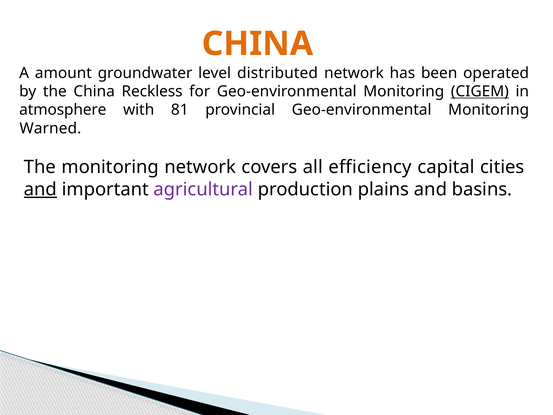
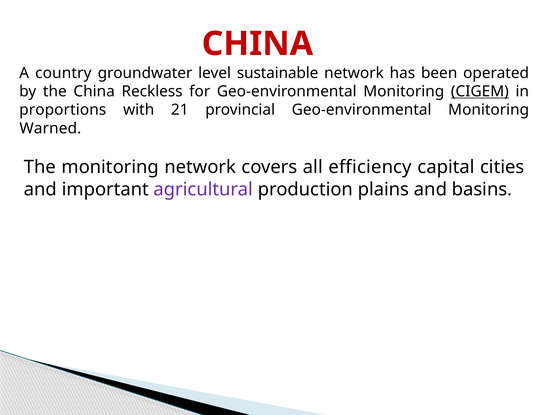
CHINA colour: orange -> red (257, 44)
amount: amount -> country (63, 73)
distributed: distributed -> sustainable (278, 73)
atmosphere: atmosphere -> proportions (63, 110)
81: 81 -> 21 (180, 110)
and underline: present -> none (40, 189)
